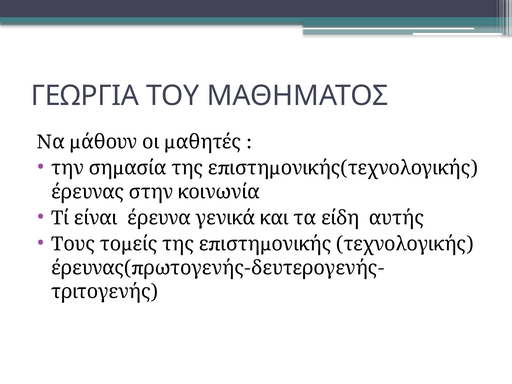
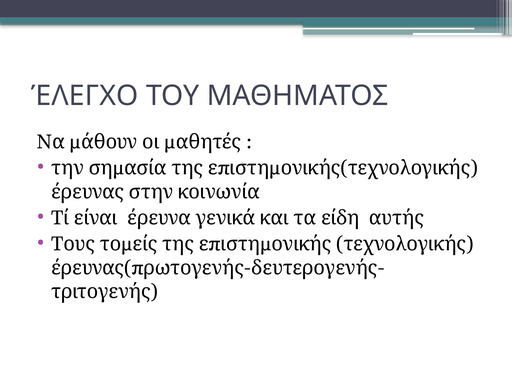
ΓΕΩΡΓΙΑ: ΓΕΩΡΓΙΑ -> ΈΛΕΓΧΟ (85, 96)
